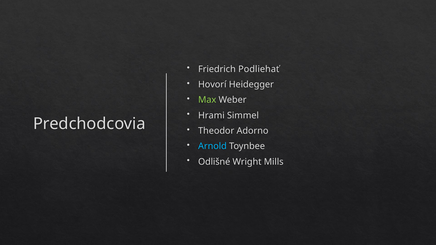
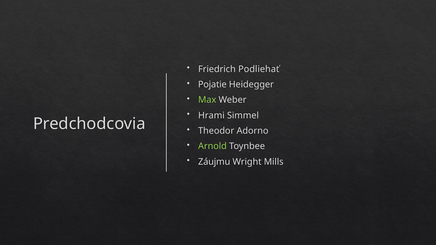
Hovorí: Hovorí -> Pojatie (212, 85)
Arnold colour: light blue -> light green (212, 146)
Odlišné: Odlišné -> Záujmu (214, 162)
